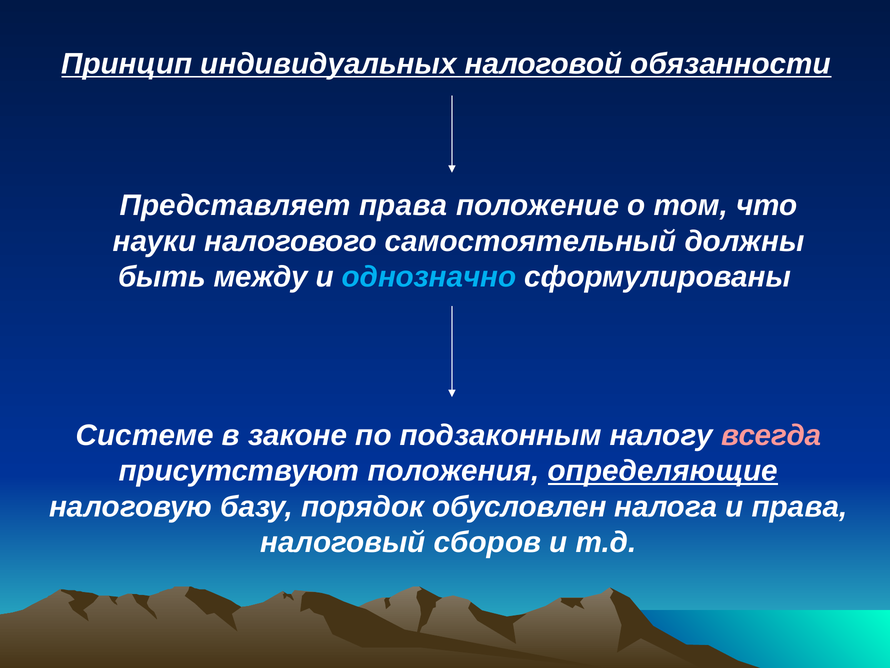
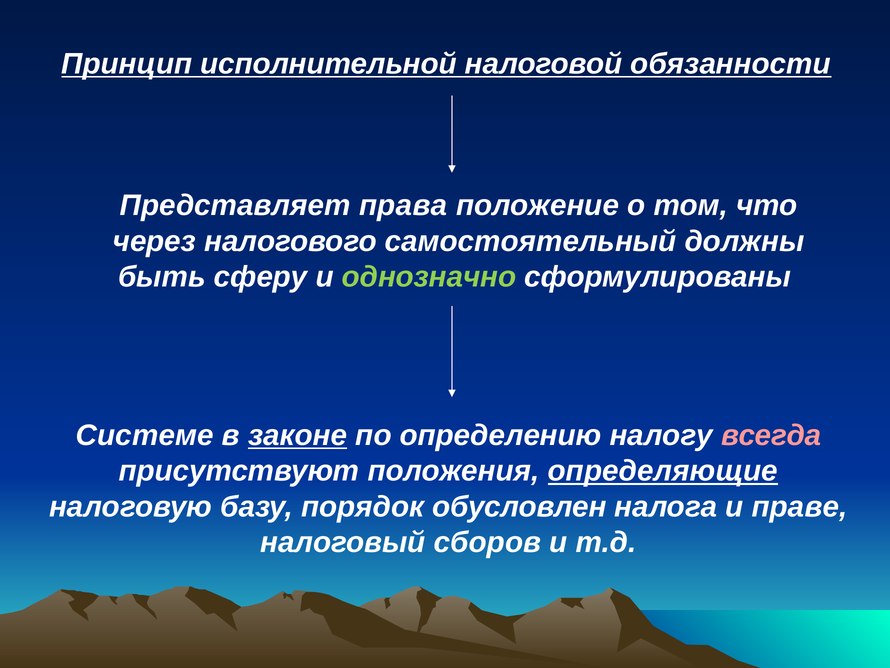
индивидуальных: индивидуальных -> исполнительной (329, 64)
науки: науки -> через (154, 241)
между: между -> сферу (261, 277)
однозначно colour: light blue -> light green (429, 277)
законе underline: none -> present (298, 435)
подзаконным: подзаконным -> определению (501, 435)
и права: права -> праве (799, 506)
